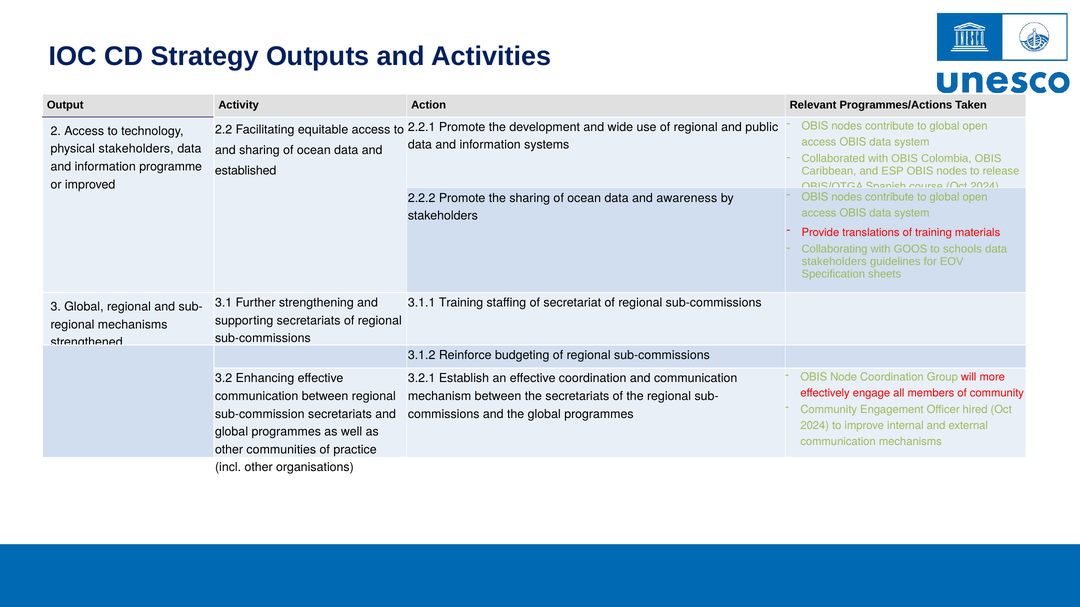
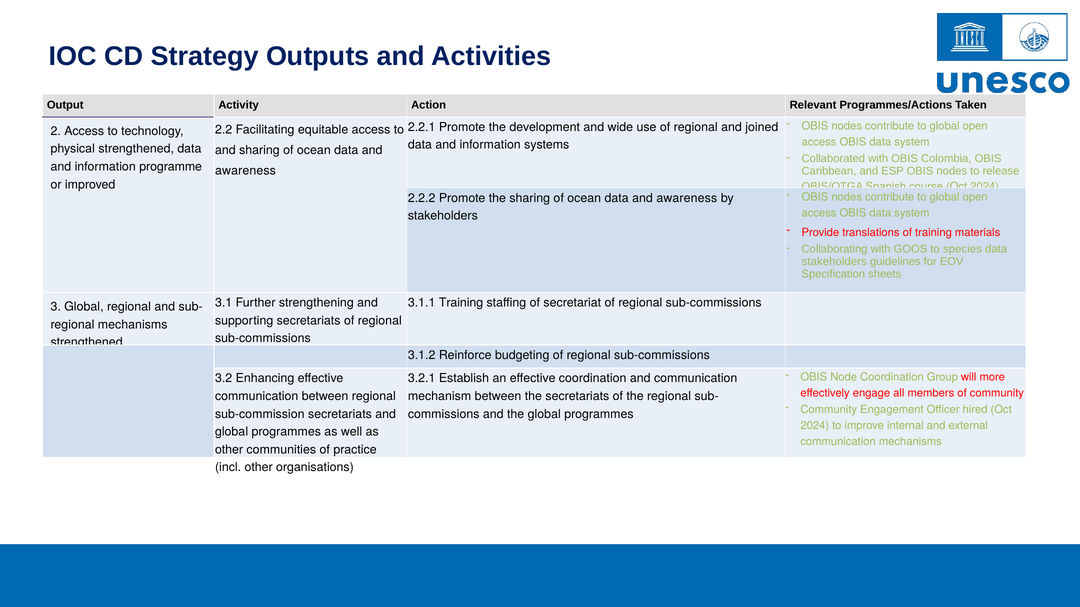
public: public -> joined (762, 127)
physical stakeholders: stakeholders -> strengthened (136, 149)
established: established -> awareness (246, 171)
schools: schools -> species (962, 249)
